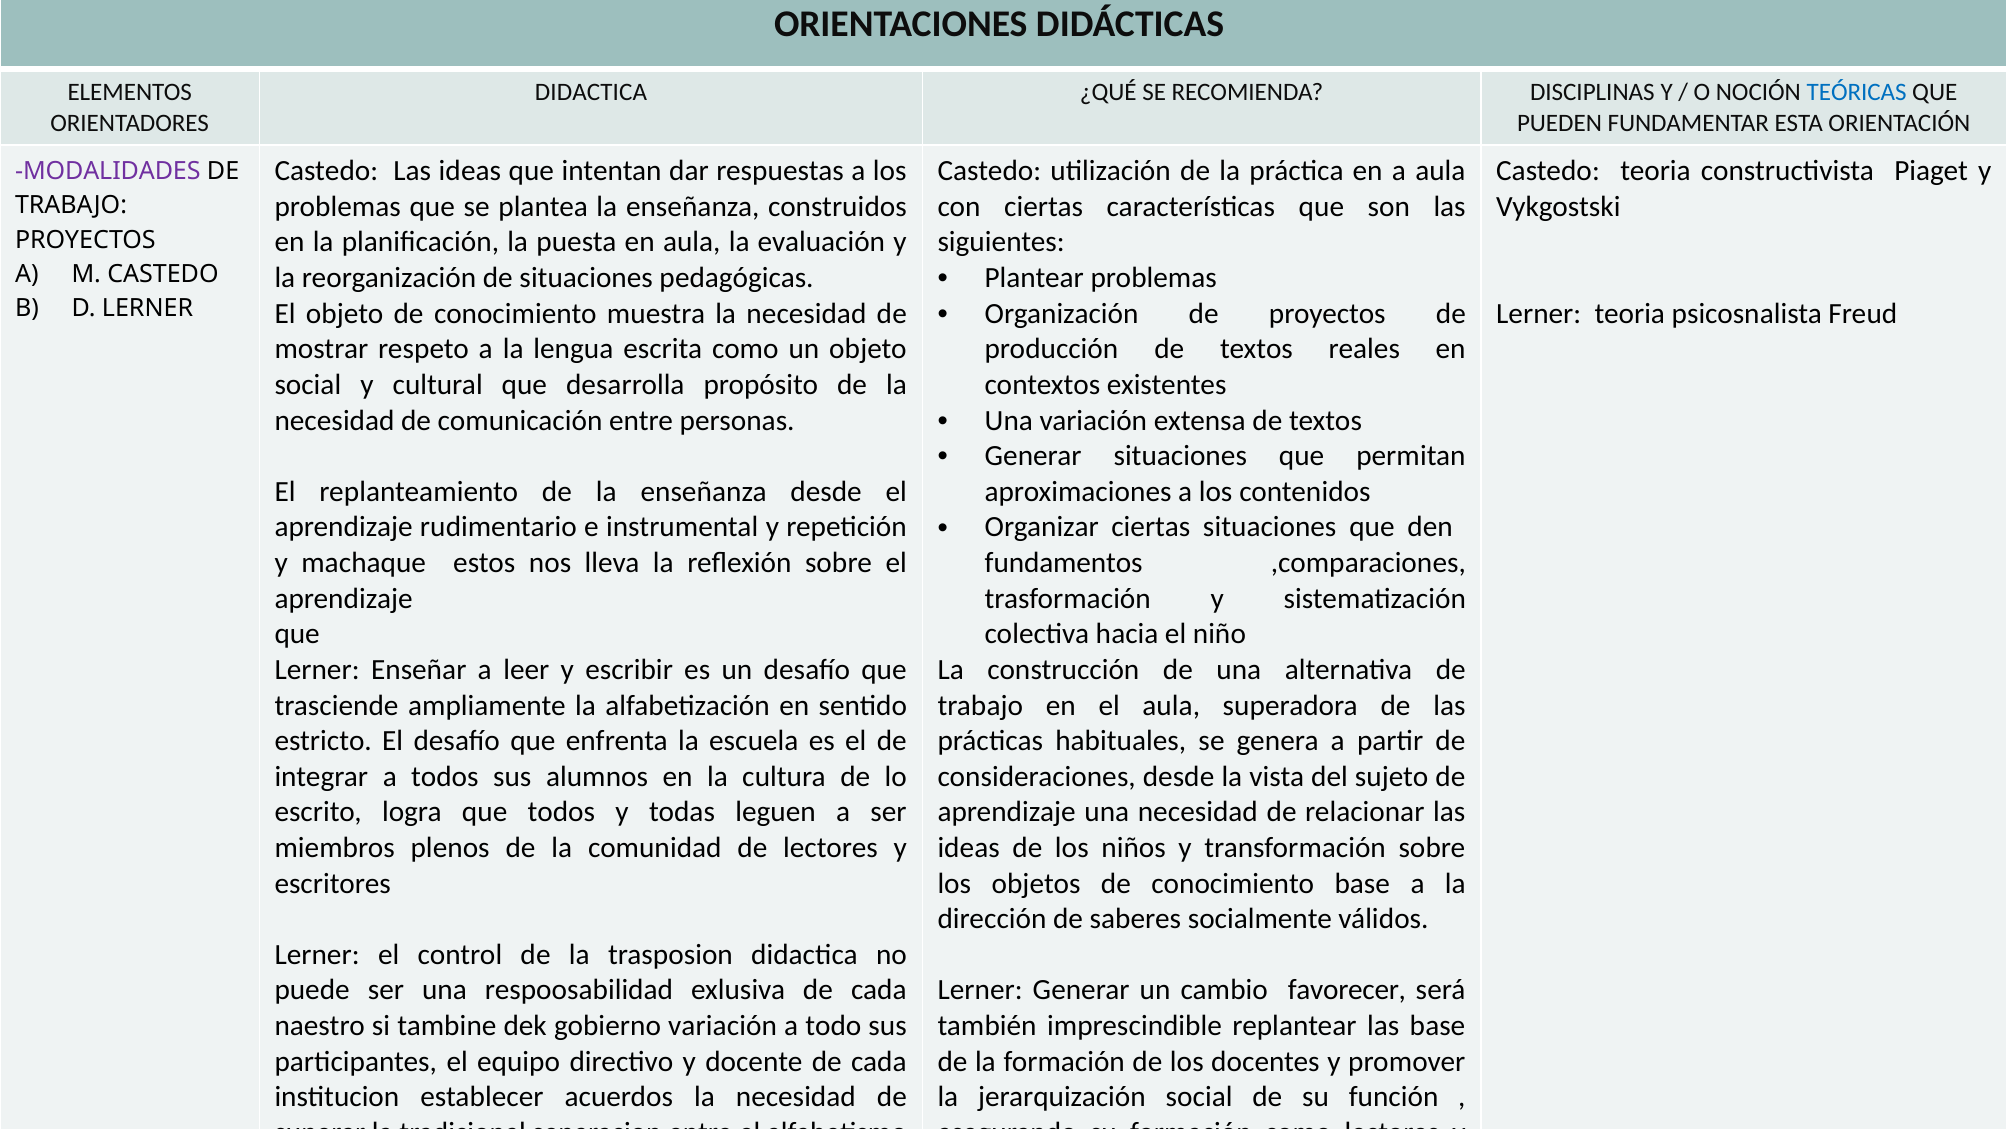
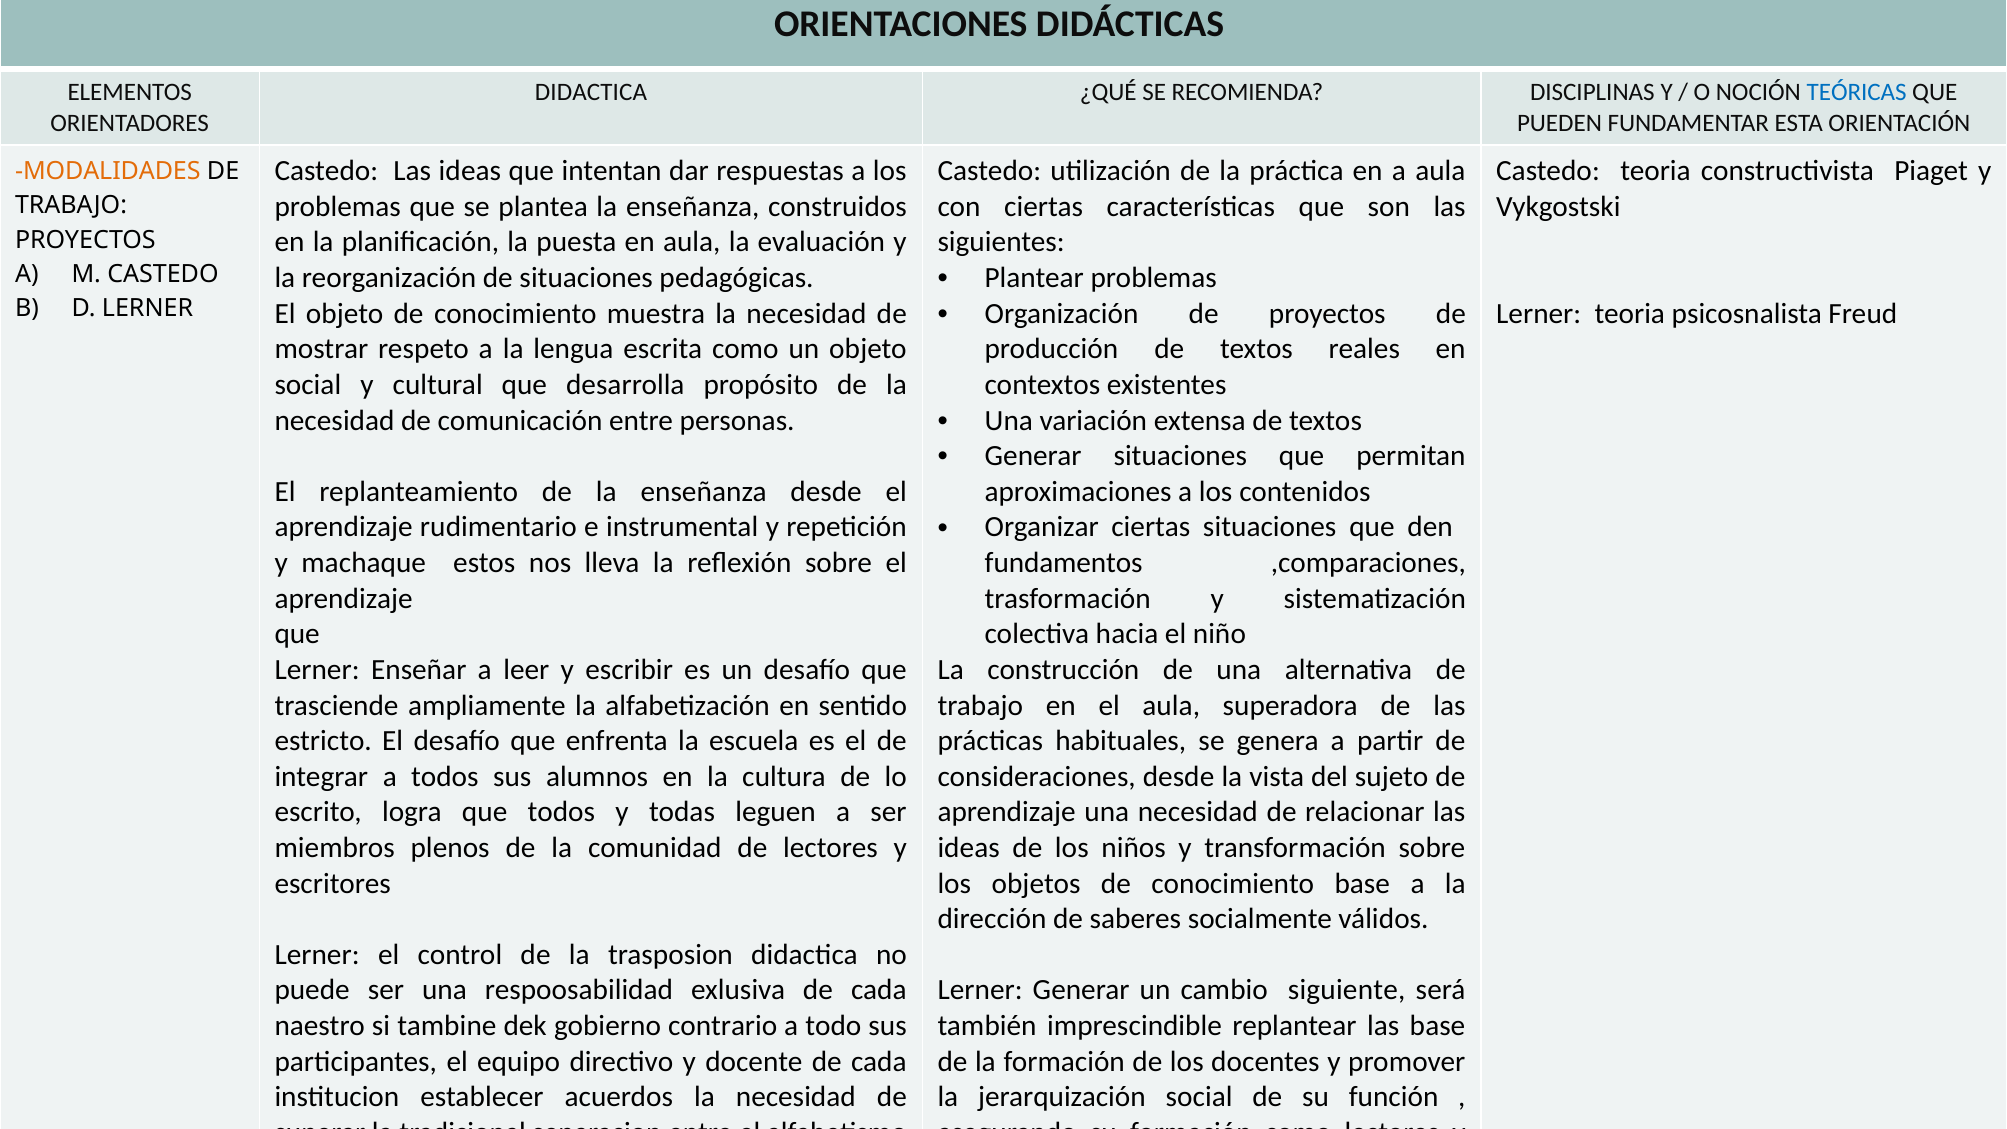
MODALIDADES colour: purple -> orange (108, 171)
cambio favorecer: favorecer -> siguiente (1347, 990)
gobierno variación: variación -> contrario (723, 1026)
